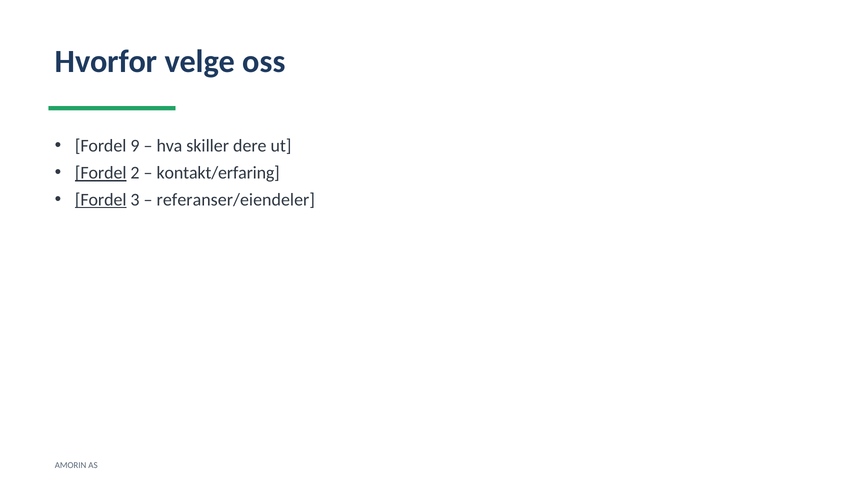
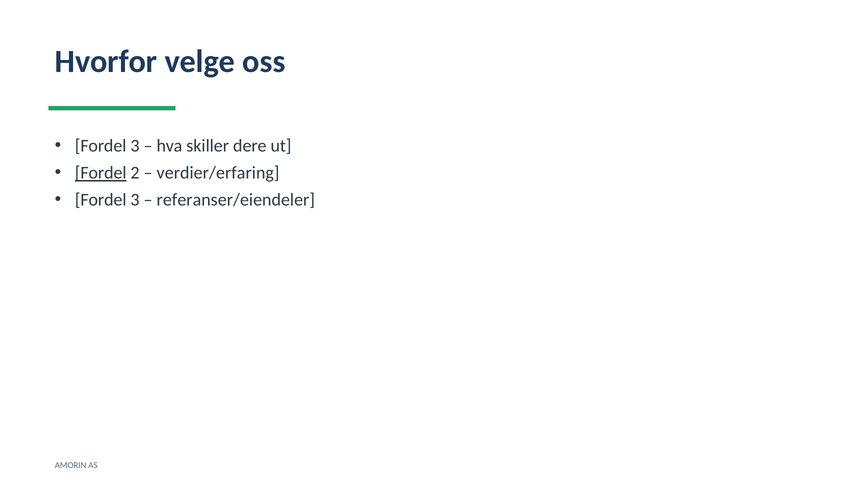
9: 9 -> 3 (135, 146)
kontakt/erfaring: kontakt/erfaring -> verdier/erfaring (218, 173)
Fordel underline: present -> none (101, 200)
